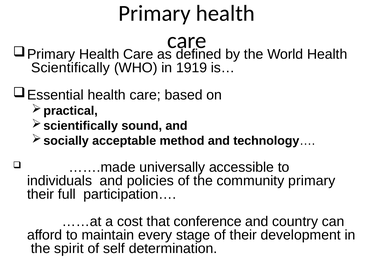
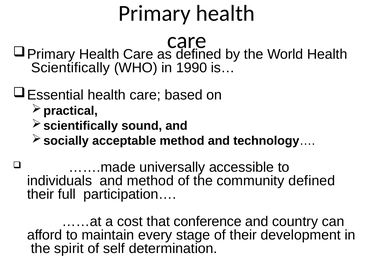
1919: 1919 -> 1990 (192, 68)
and policies: policies -> method (150, 181)
community primary: primary -> defined (312, 181)
